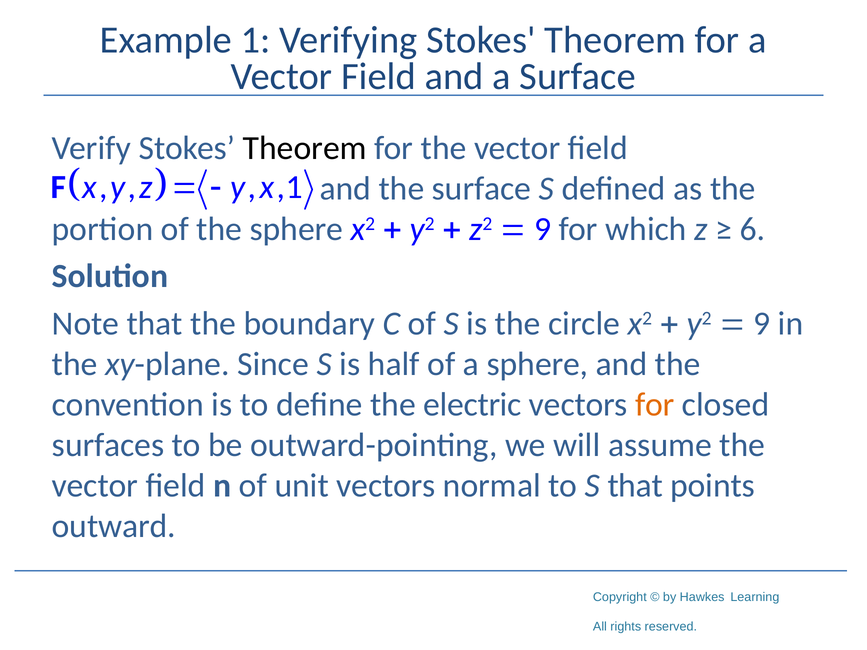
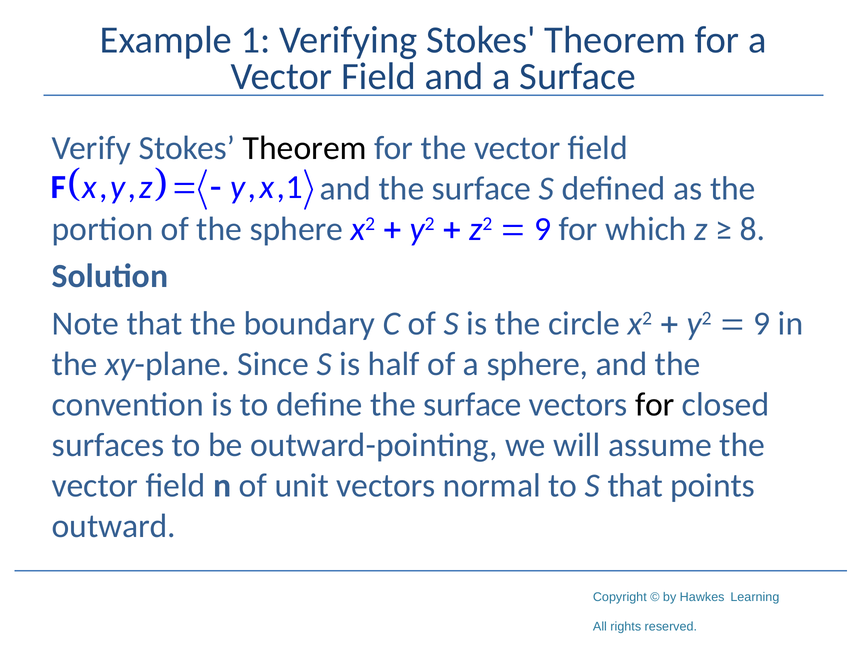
6: 6 -> 8 (752, 229)
define the electric: electric -> surface (473, 405)
for colour: orange -> black (655, 405)
